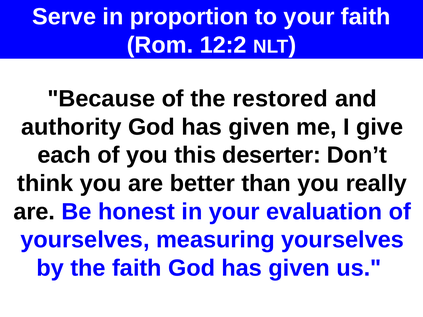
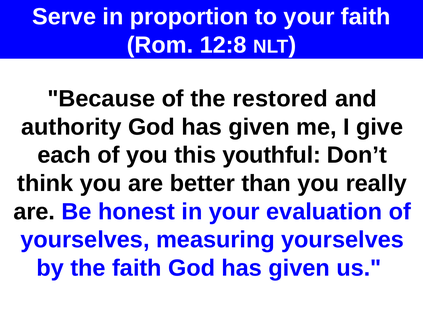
12:2: 12:2 -> 12:8 (223, 45)
deserter: deserter -> youthful (272, 155)
